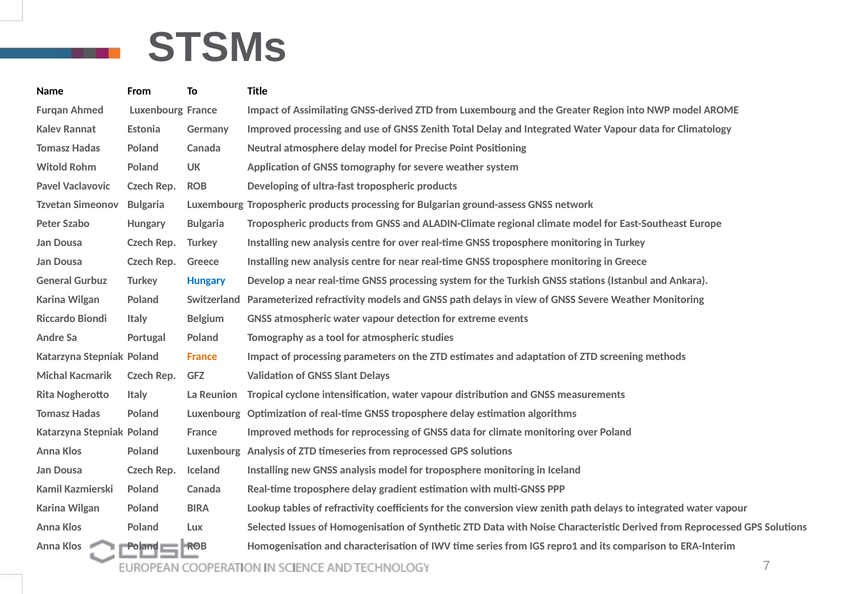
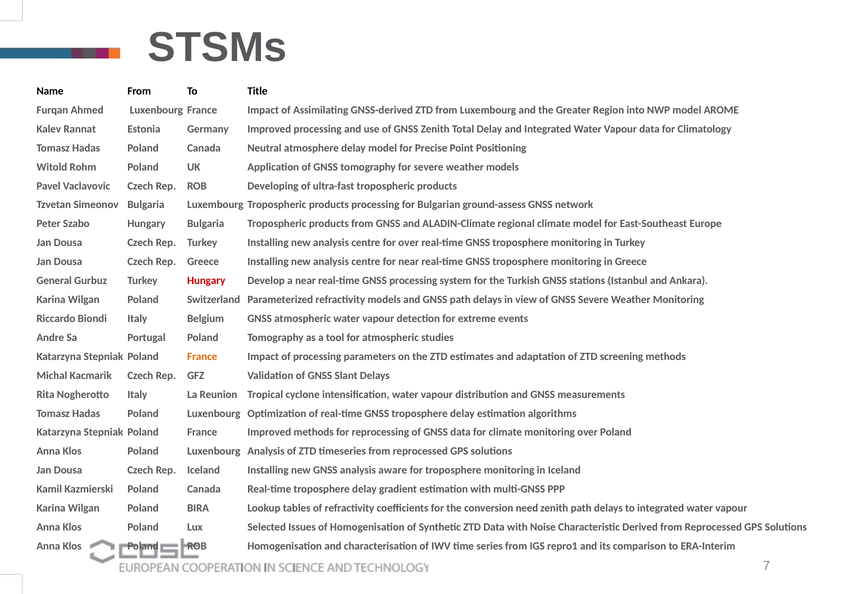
weather system: system -> models (502, 167)
Hungary colour: blue -> red (206, 280)
analysis model: model -> aware (393, 470)
conversion view: view -> need (527, 508)
